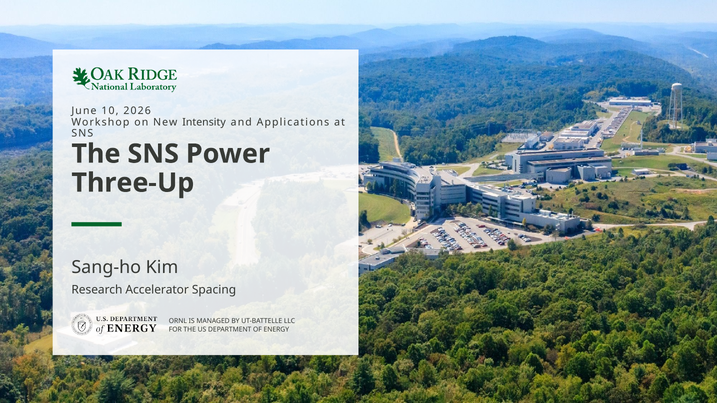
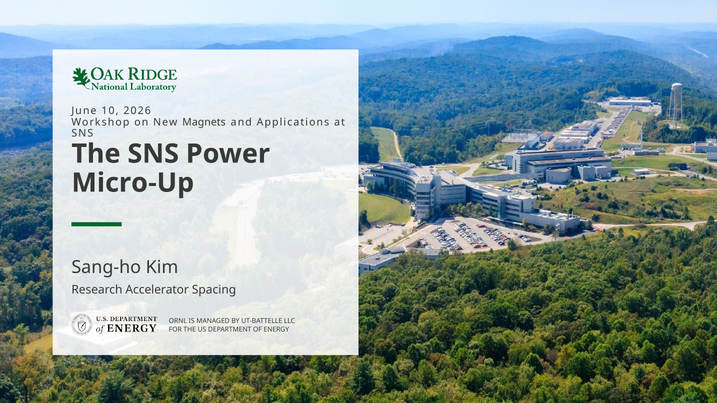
Intensity: Intensity -> Magnets (204, 122)
Three-Up: Three-Up -> Micro-Up (133, 183)
